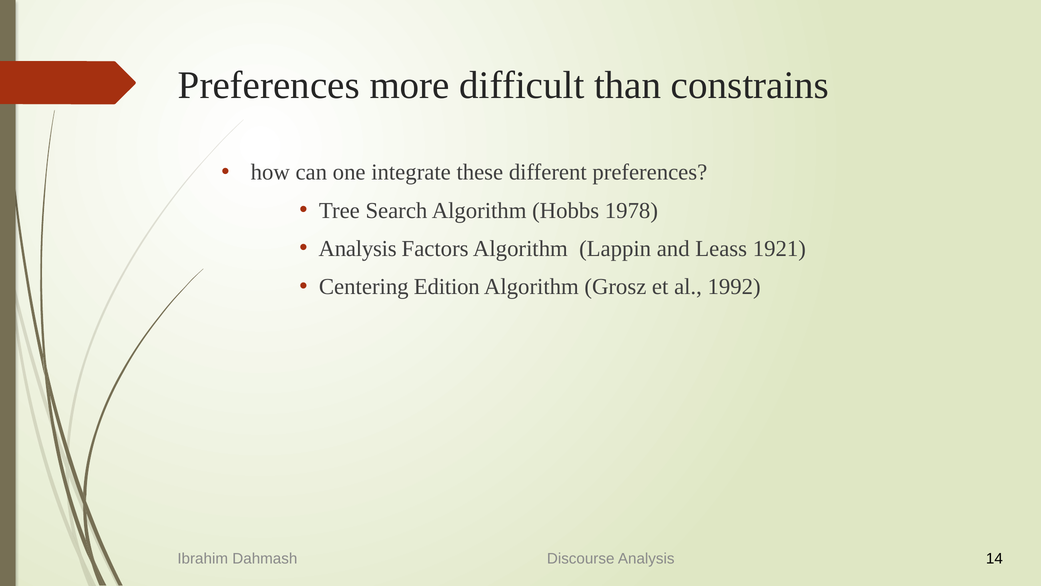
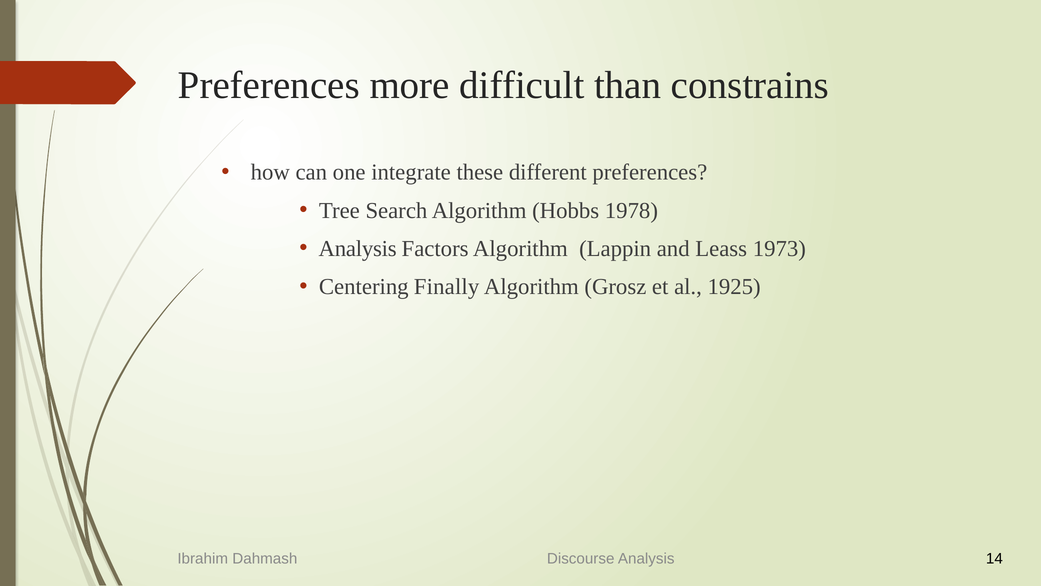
1921: 1921 -> 1973 (779, 249)
Edition: Edition -> Finally (447, 287)
1992: 1992 -> 1925 (734, 287)
